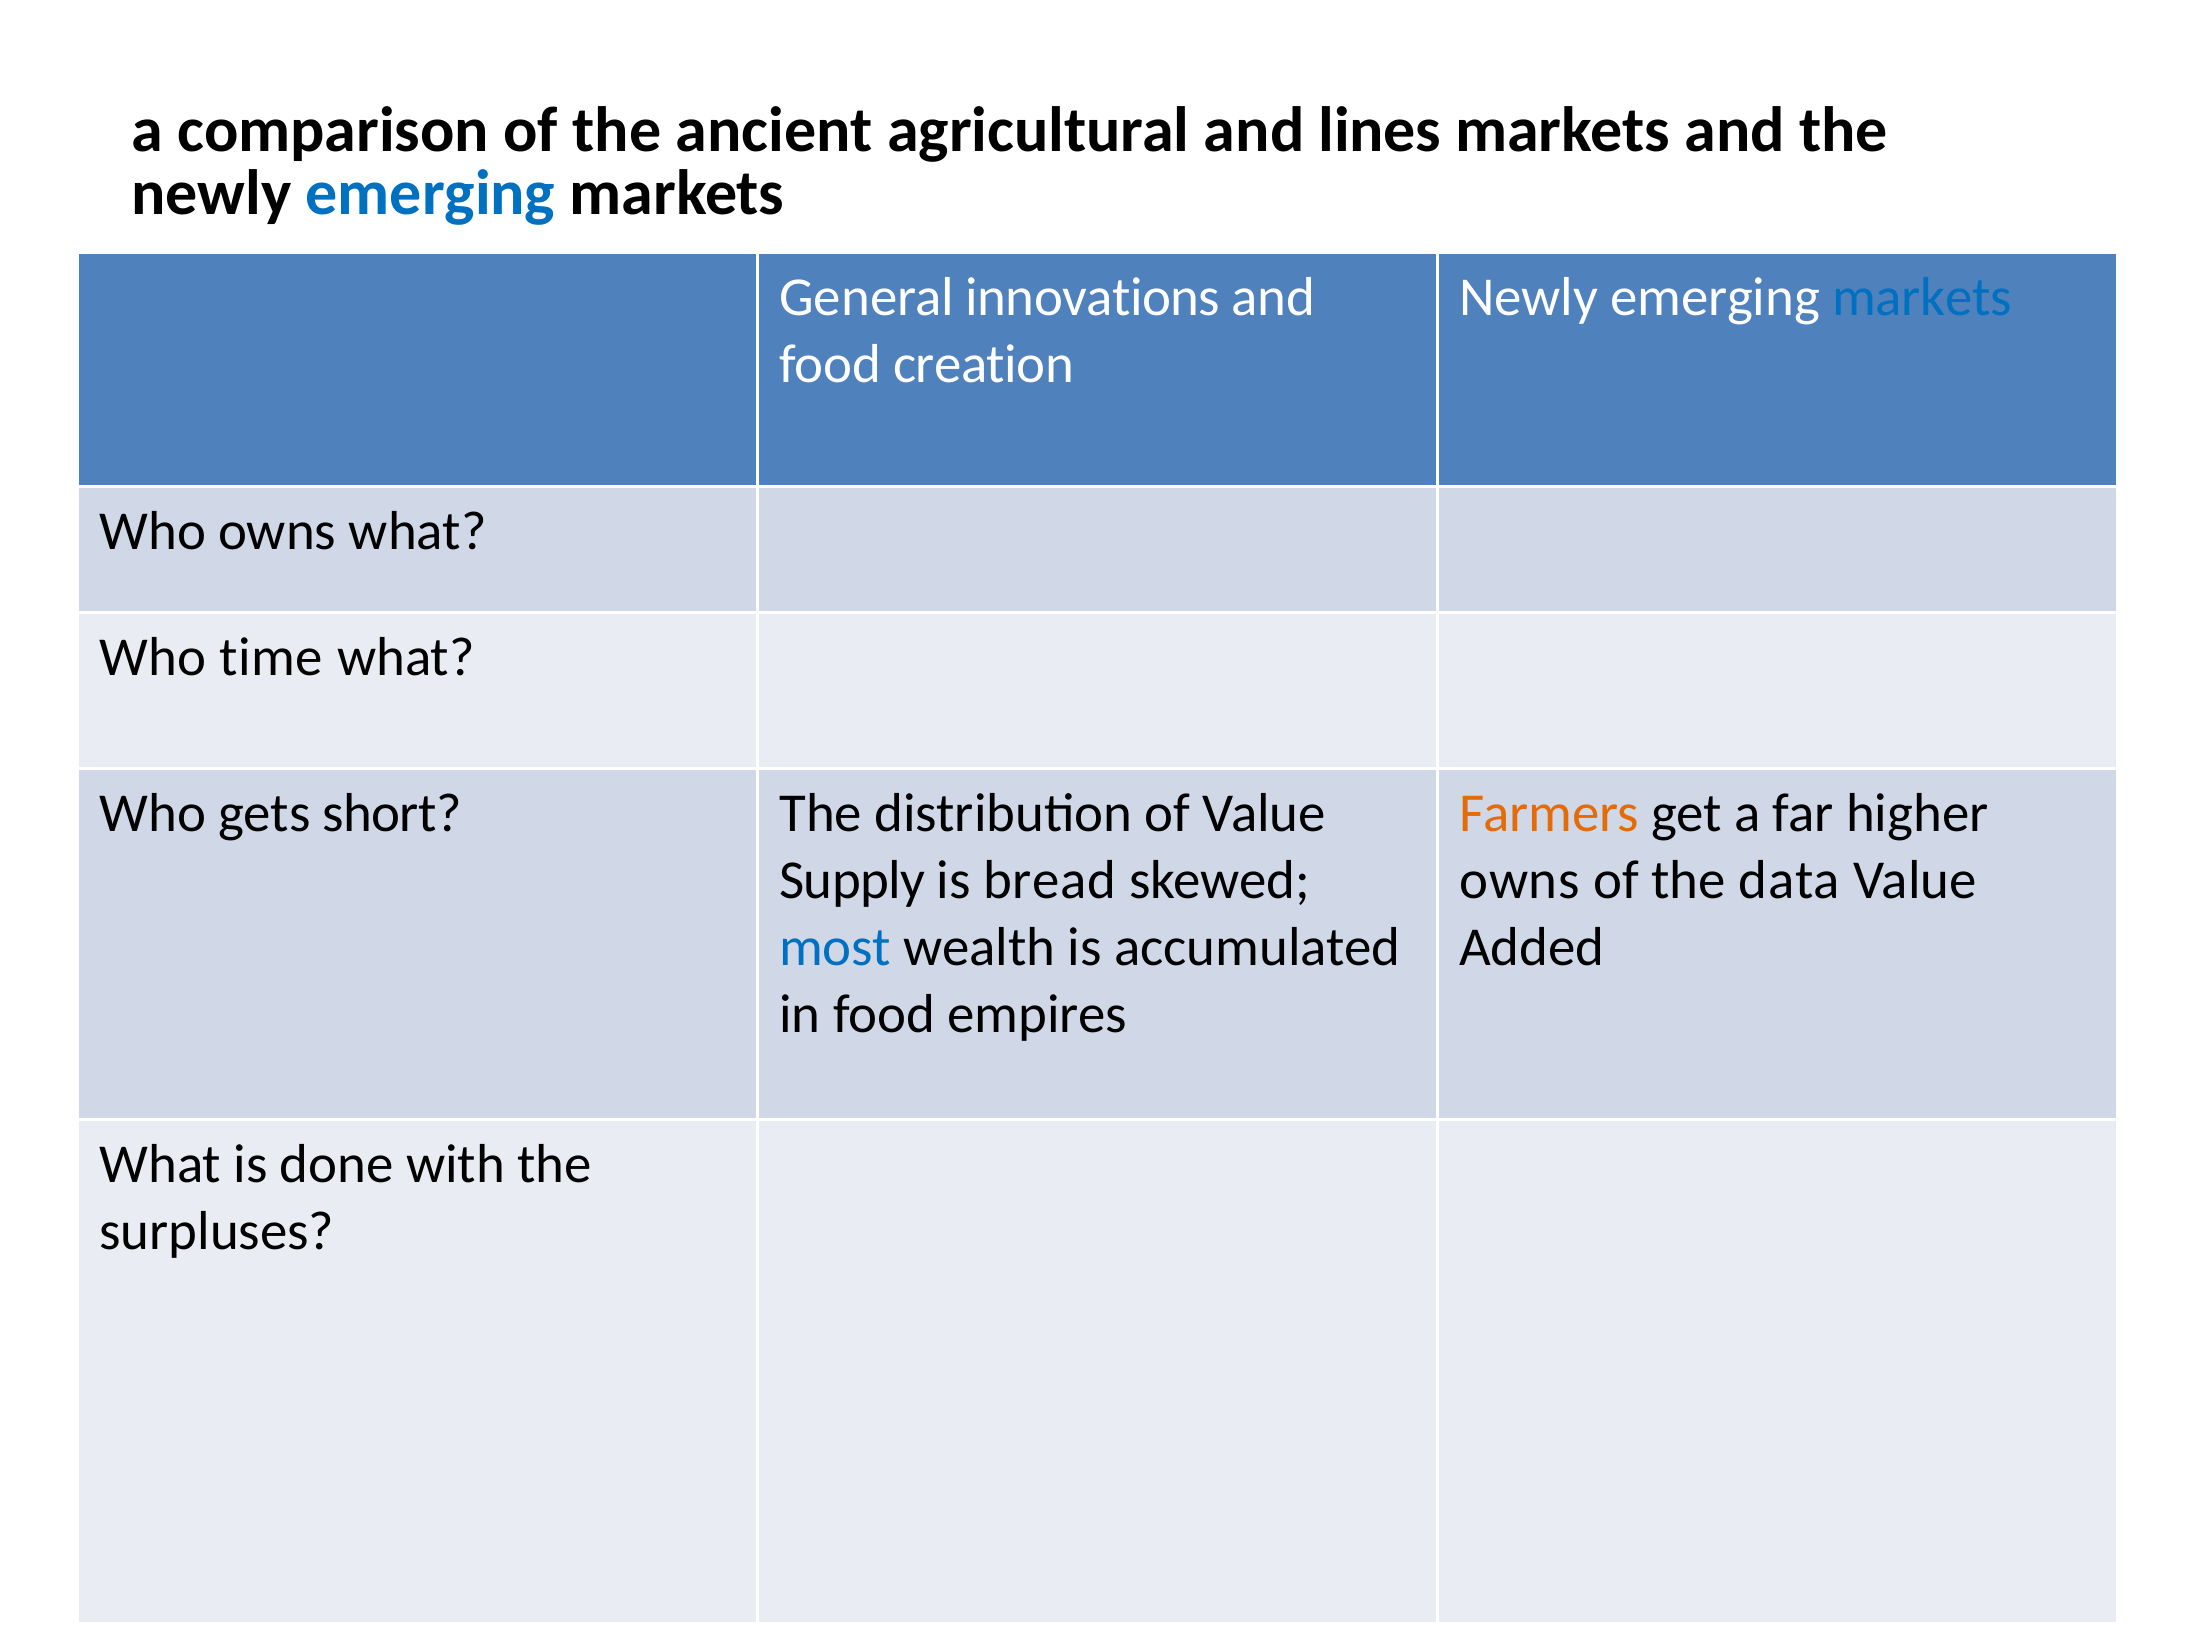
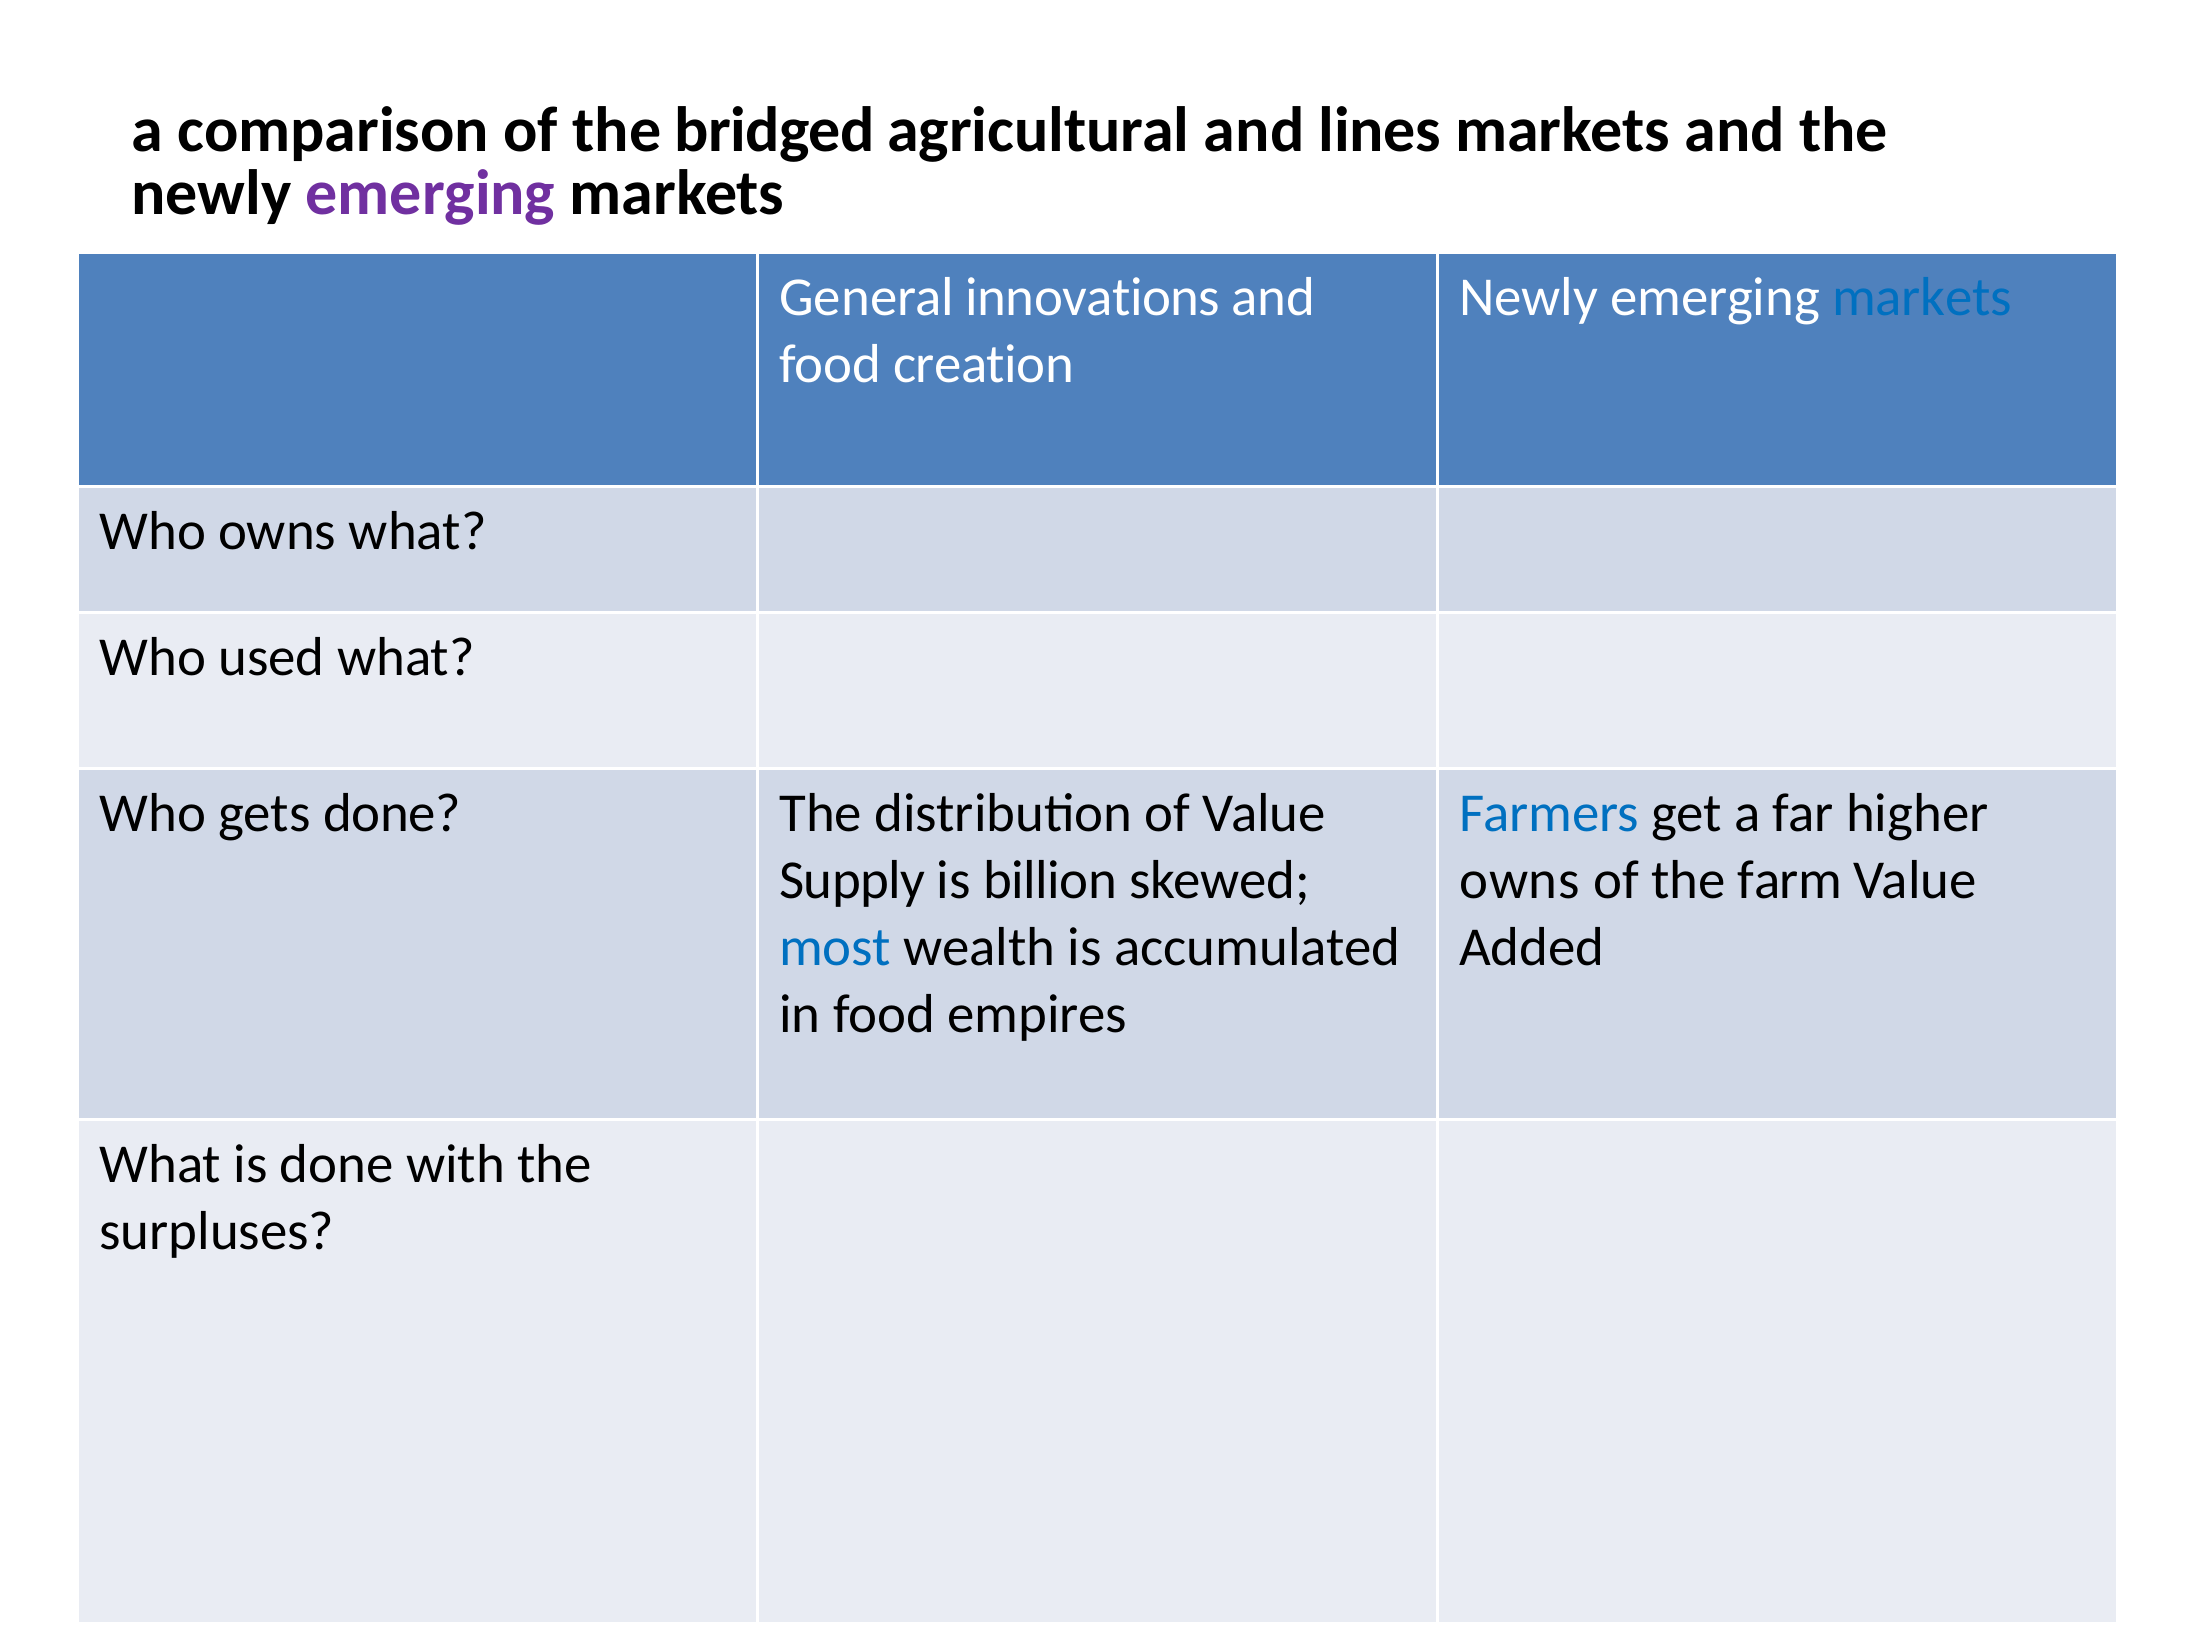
ancient: ancient -> bridged (775, 131)
emerging colour: blue -> purple (431, 194)
Who time: time -> used (272, 658)
gets short: short -> done (392, 814)
Farmers colour: orange -> blue (1549, 814)
bread: bread -> billion (1050, 881)
data: data -> farm (1790, 881)
